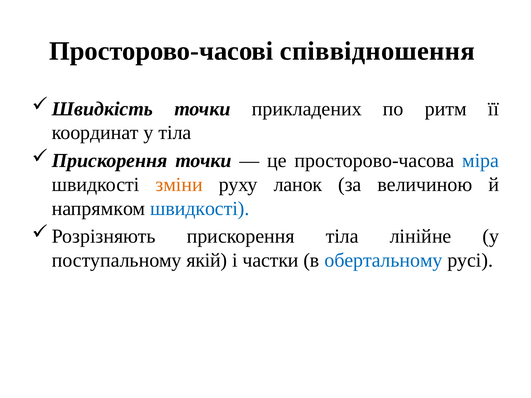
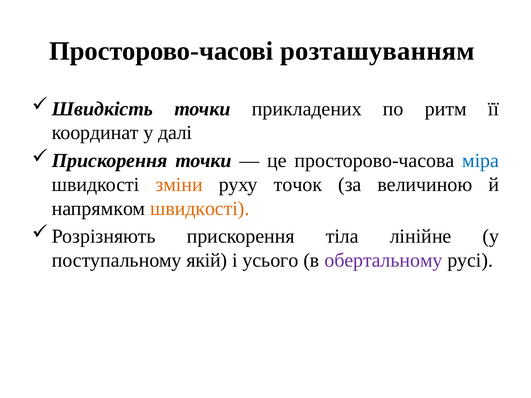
співвідношення: співвідношення -> розташуванням (377, 51)
у тіла: тіла -> далі (175, 133)
ланок: ланок -> точок (298, 185)
швидкості colour: blue -> orange (200, 209)
частки: частки -> усього (270, 260)
обертальному colour: blue -> purple (383, 260)
